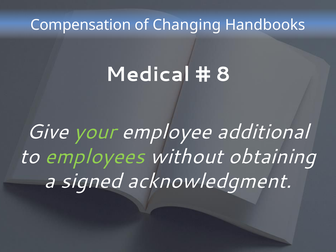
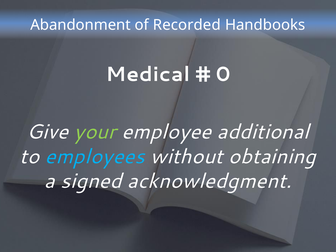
Compensation: Compensation -> Abandonment (81, 25)
Changing: Changing -> Recorded (187, 25)
8: 8 -> 0 (223, 74)
employees colour: light green -> light blue (95, 156)
